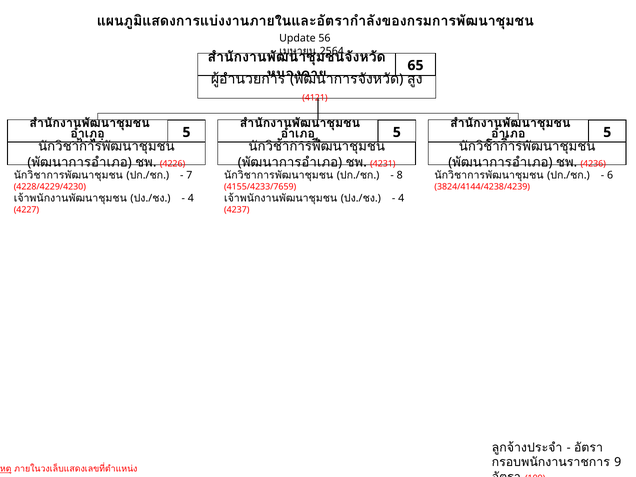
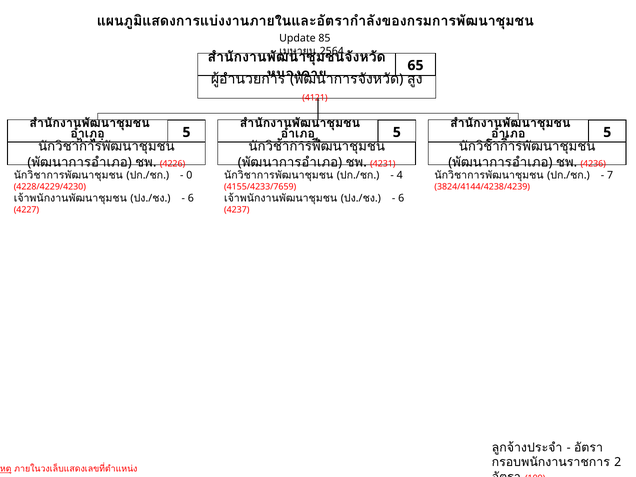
56: 56 -> 85 (324, 38)
7: 7 -> 0 (189, 175)
8: 8 -> 4 (400, 175)
6: 6 -> 7 (610, 175)
4: 4 -> 6 (191, 198)
4: 4 -> 6 (401, 198)
9: 9 -> 2 (618, 462)
